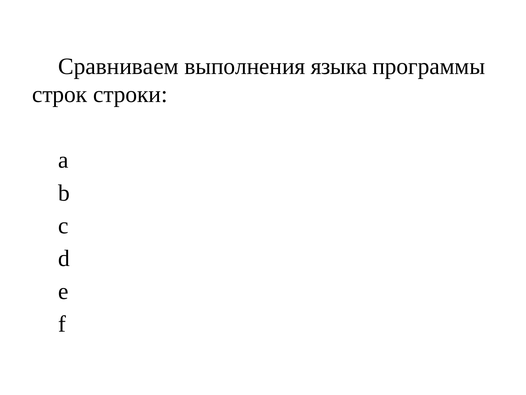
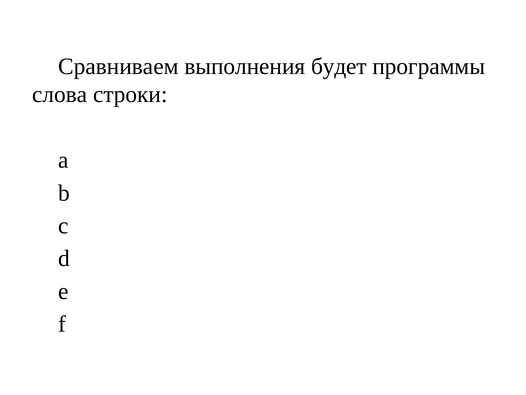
языка: языка -> будет (339, 66)
строк: строк -> слова (60, 94)
